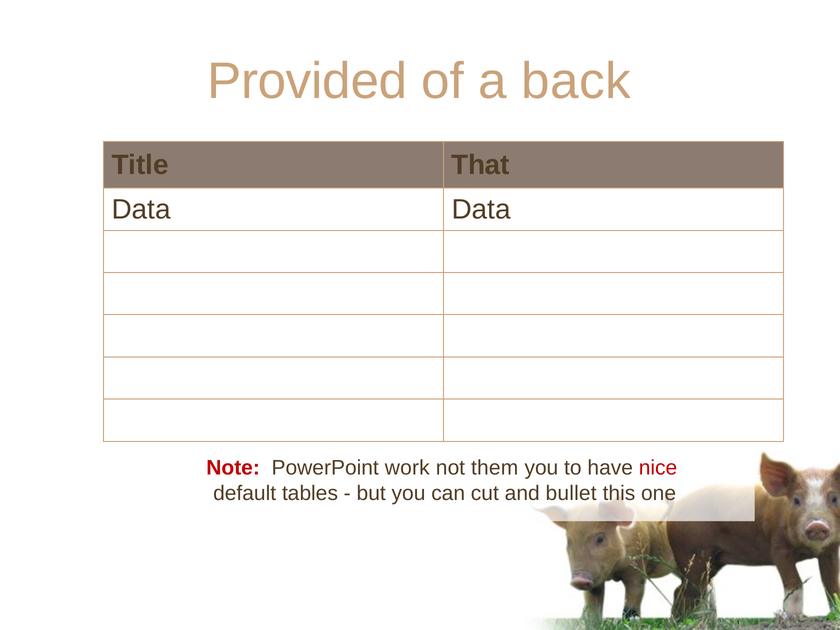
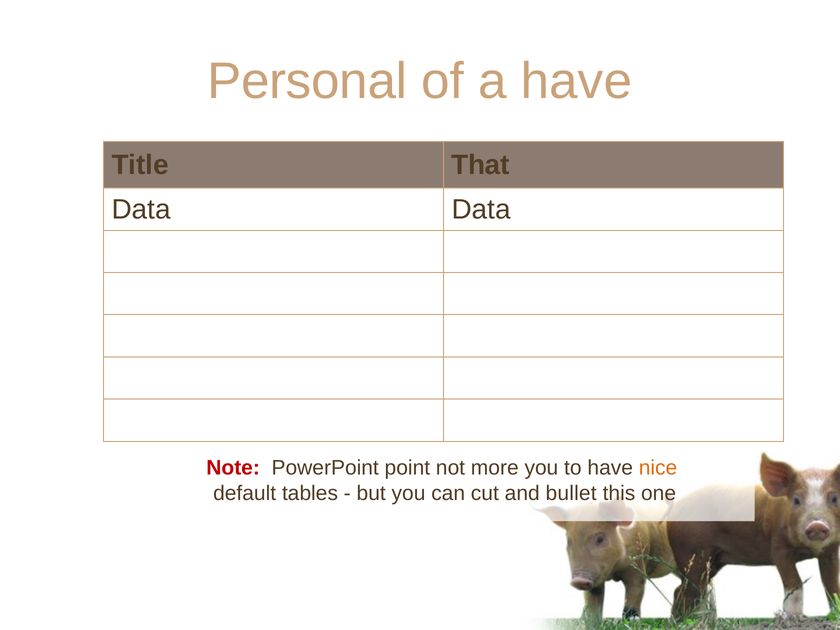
Provided: Provided -> Personal (307, 81)
a back: back -> have (576, 81)
work: work -> point (407, 468)
them: them -> more (495, 468)
nice colour: red -> orange (658, 468)
